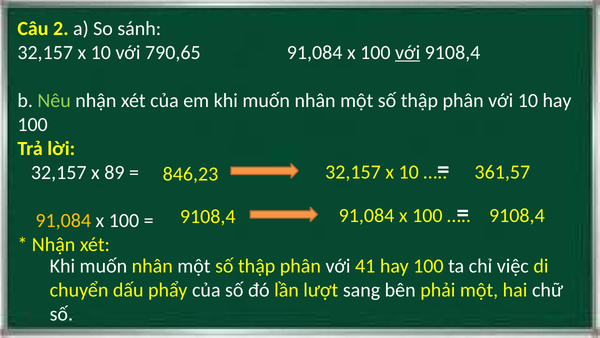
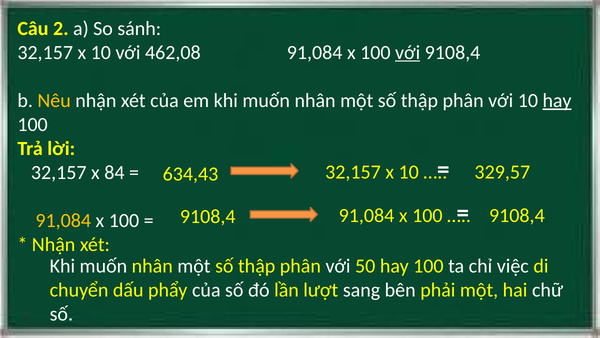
790,65: 790,65 -> 462,08 (173, 52)
Nêu colour: light green -> yellow (54, 100)
hay underline: none -> present (557, 100)
89: 89 -> 84 (114, 172)
846,23: 846,23 -> 634,43 (191, 174)
361,57: 361,57 -> 329,57 (502, 172)
41: 41 -> 50 (365, 266)
